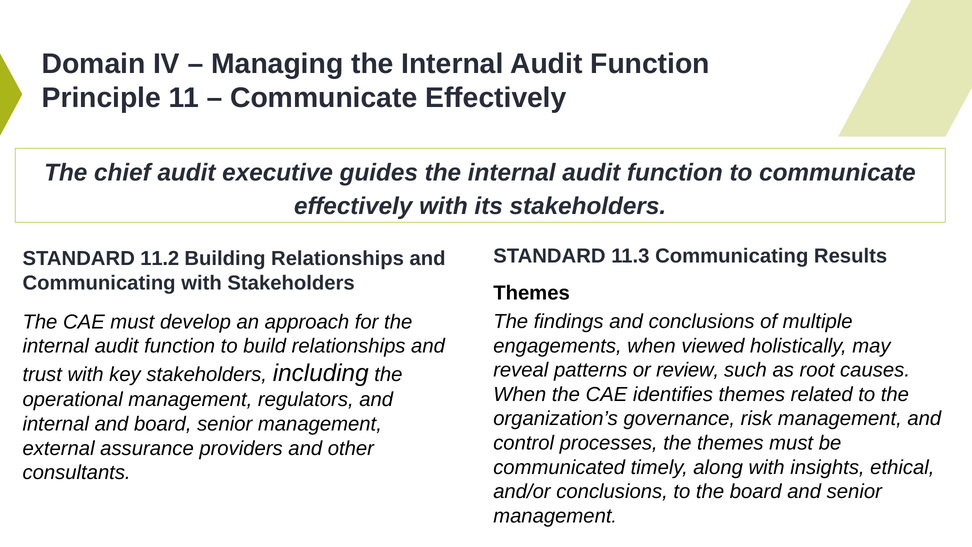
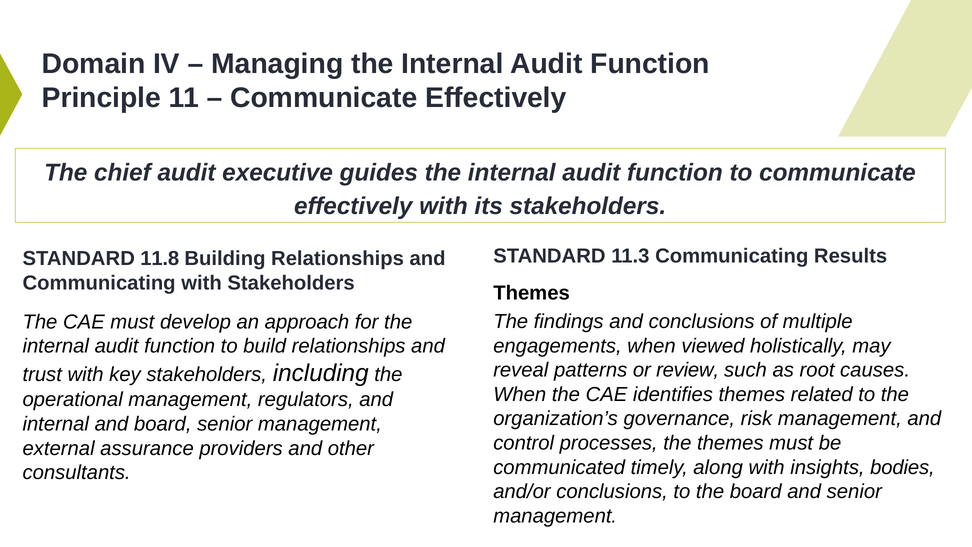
11.2: 11.2 -> 11.8 (160, 258)
ethical: ethical -> bodies (902, 467)
